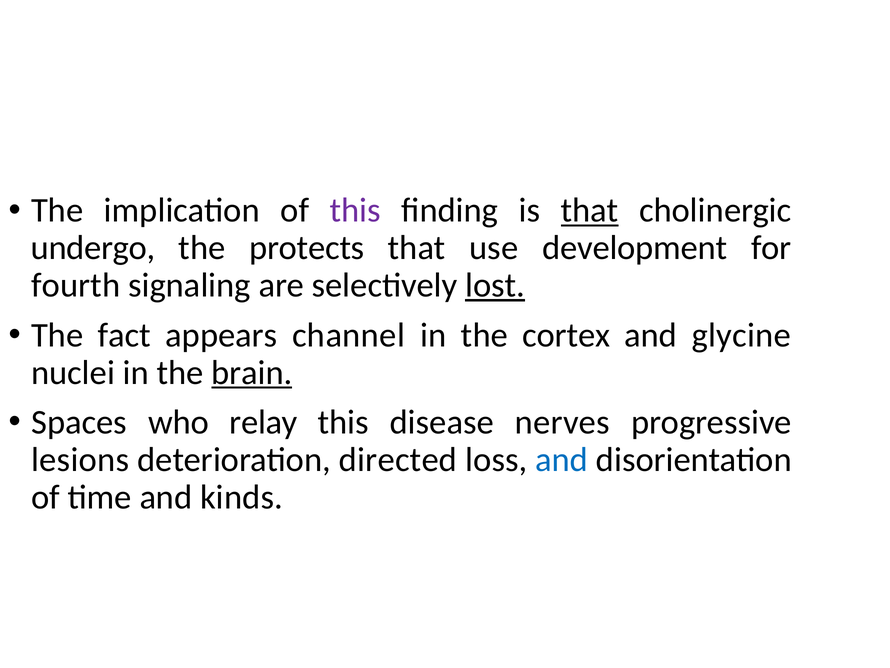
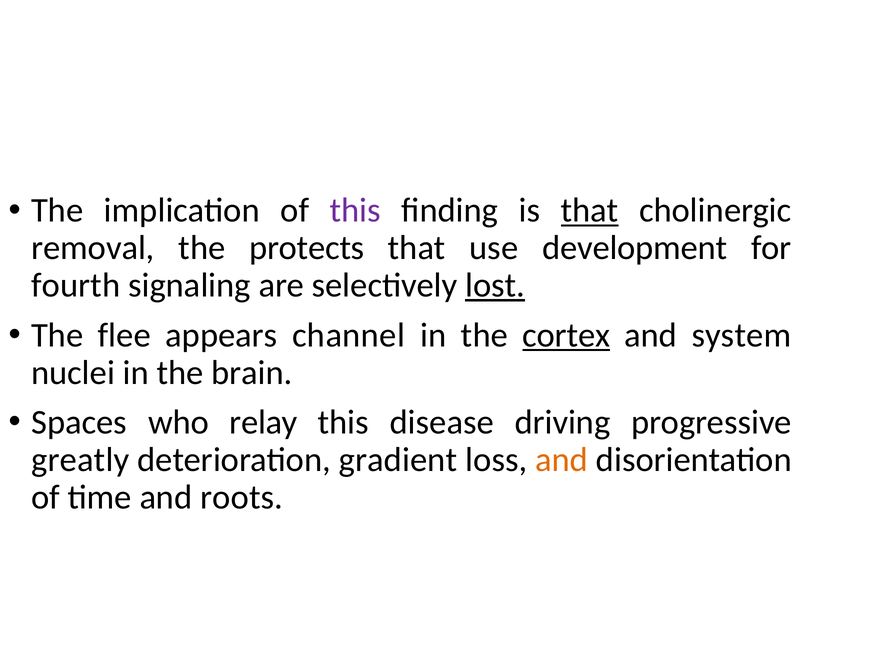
undergo: undergo -> removal (93, 248)
fact: fact -> flee (124, 335)
cortex underline: none -> present (566, 335)
glycine: glycine -> system (741, 335)
brain underline: present -> none (252, 372)
nerves: nerves -> driving (563, 422)
lesions: lesions -> greatly (80, 459)
directed: directed -> gradient (398, 459)
and colour: blue -> orange (562, 459)
kinds: kinds -> roots (242, 497)
